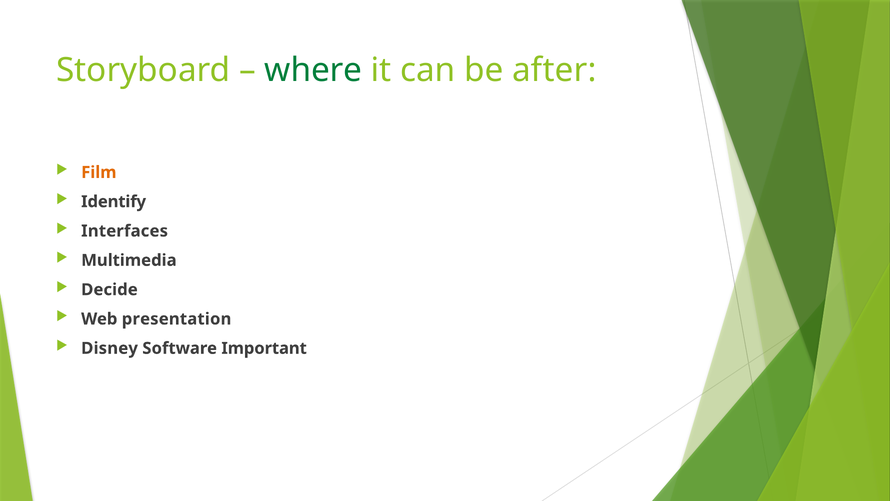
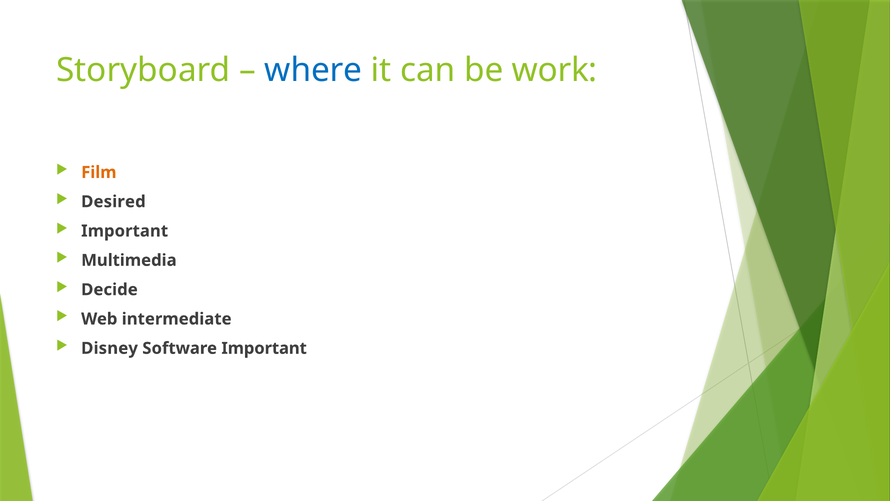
where colour: green -> blue (313, 70)
after: after -> work (555, 70)
Identify: Identify -> Desired (113, 202)
Interfaces: Interfaces -> Important (125, 231)
presentation: presentation -> intermediate (177, 319)
